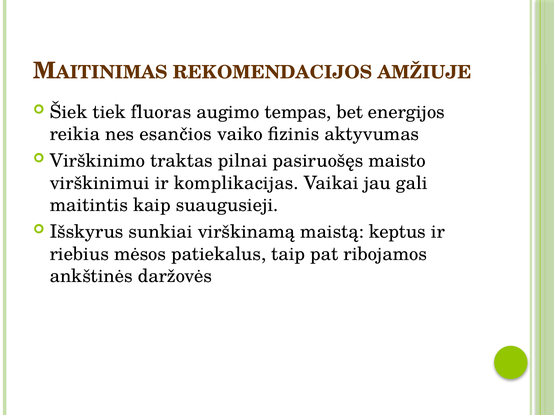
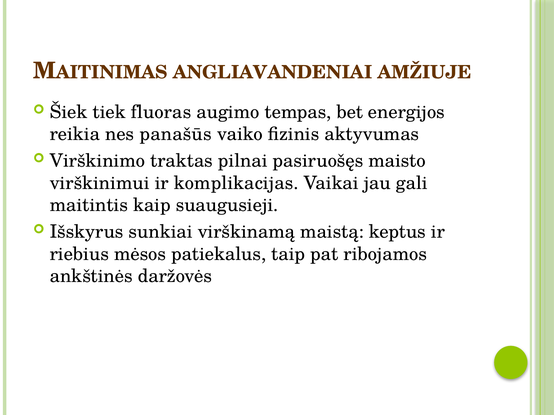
REKOMENDACIJOS: REKOMENDACIJOS -> ANGLIAVANDENIAI (272, 72)
esančios: esančios -> panašūs (176, 134)
